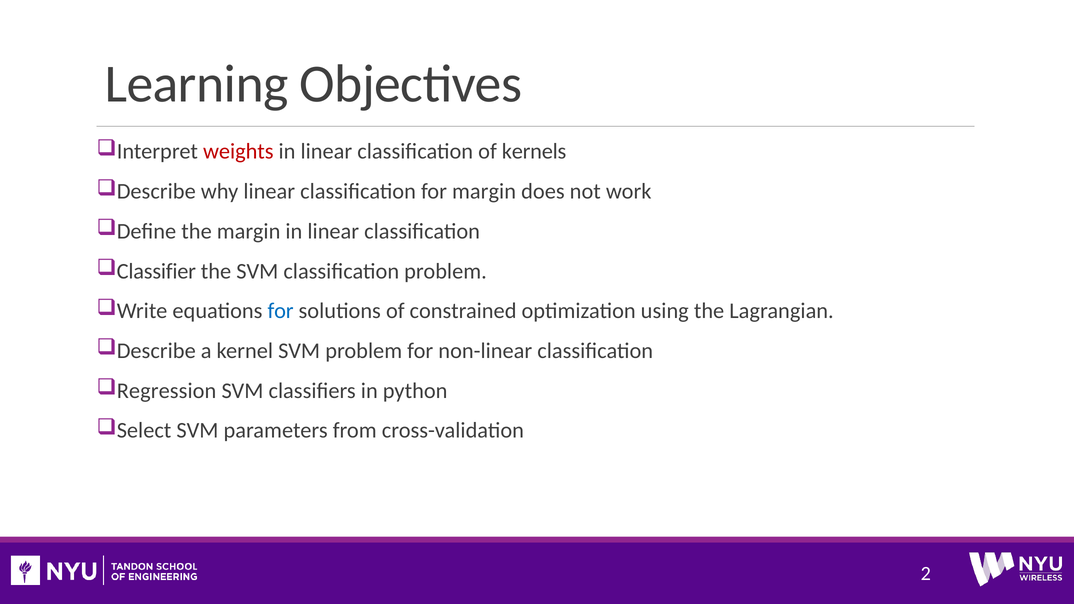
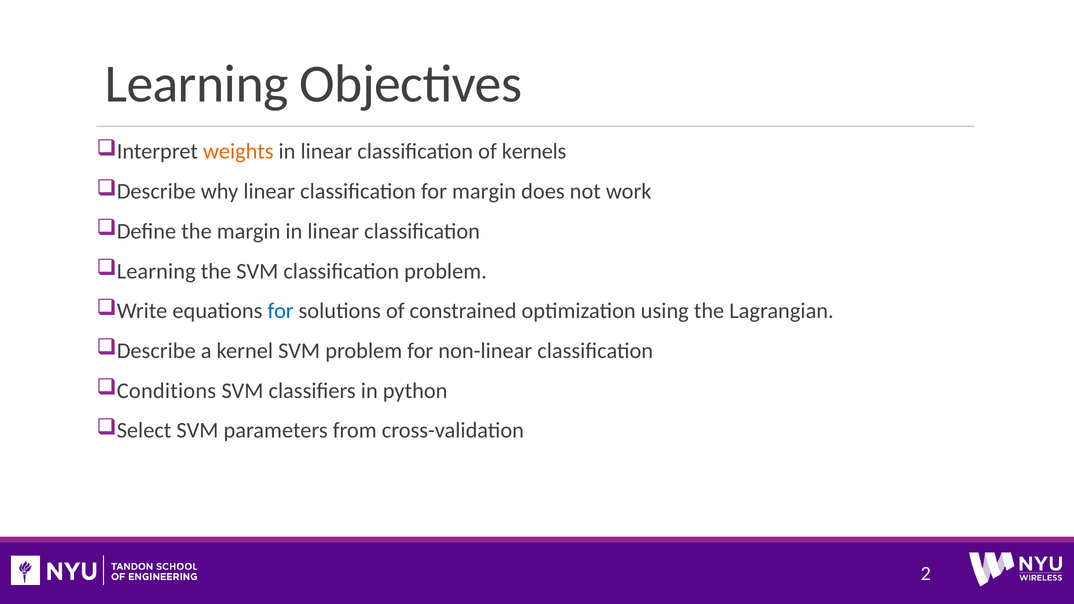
weights colour: red -> orange (238, 152)
Classifier: Classifier -> Learning (156, 271)
Regression: Regression -> Conditions (166, 391)
